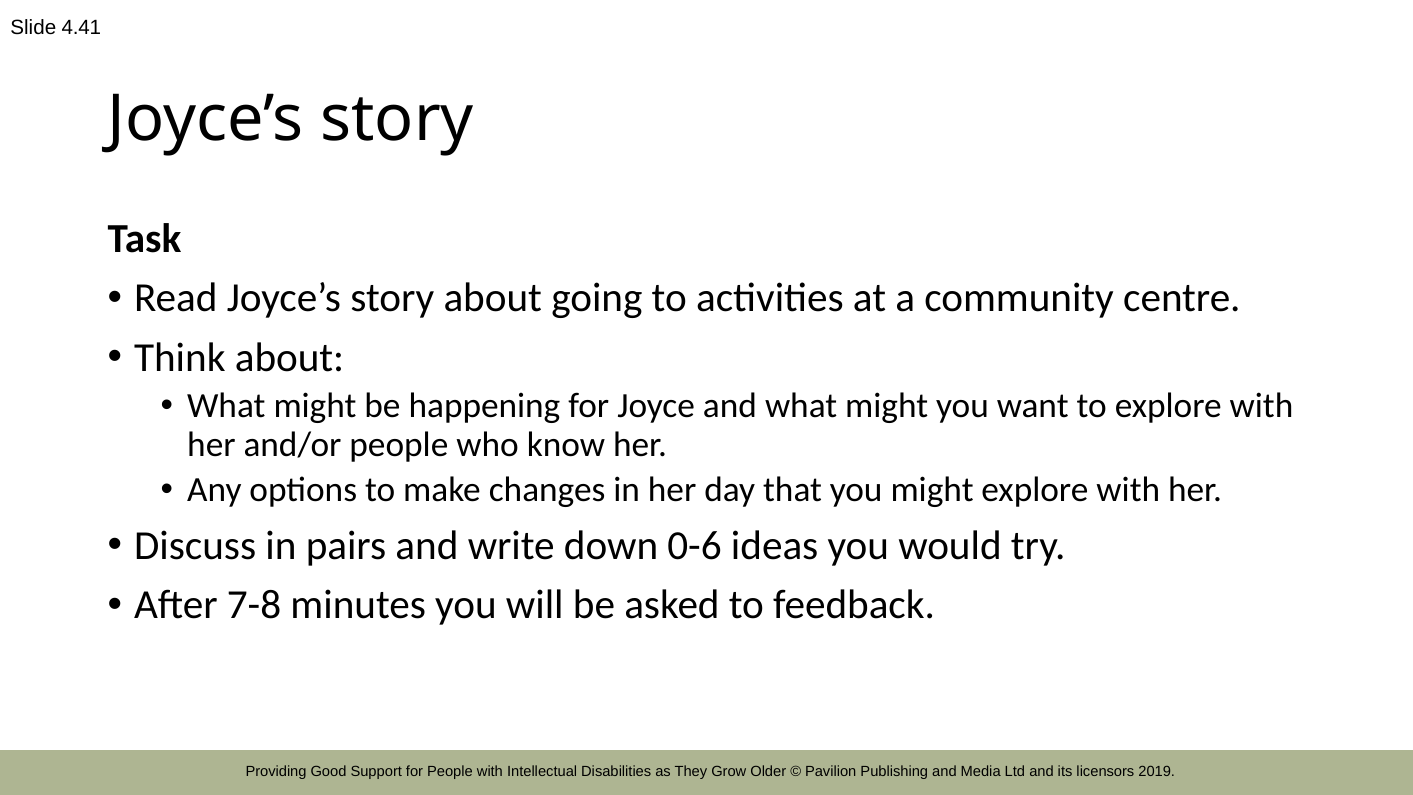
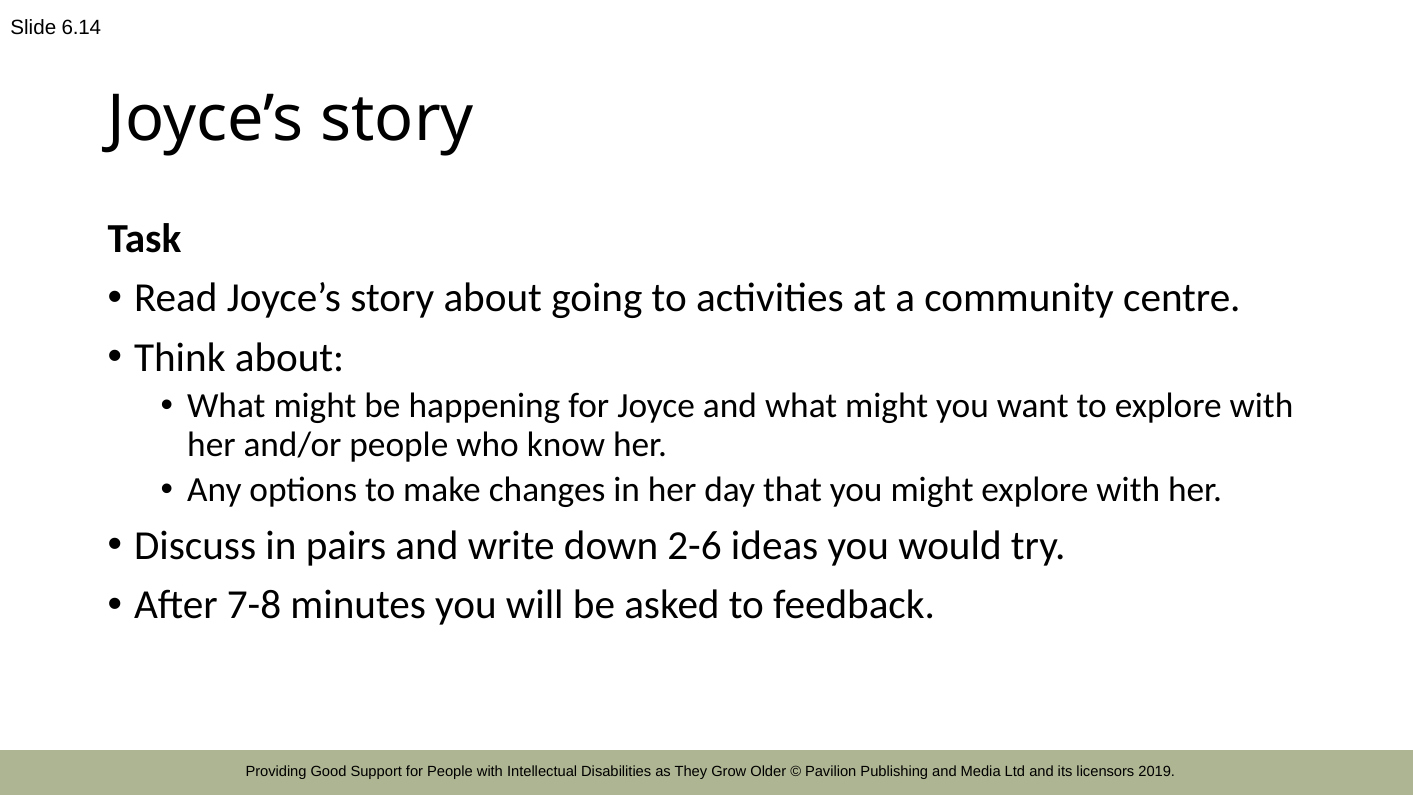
4.41: 4.41 -> 6.14 (81, 28)
0-6: 0-6 -> 2-6 (695, 546)
